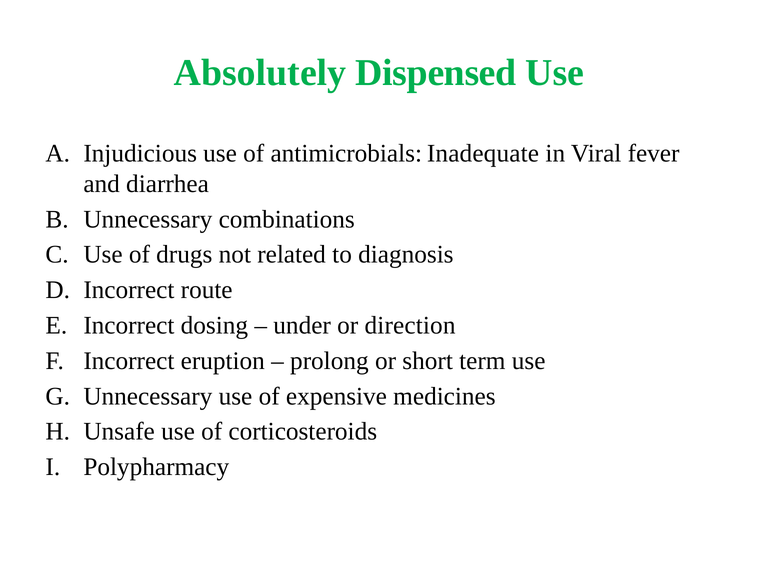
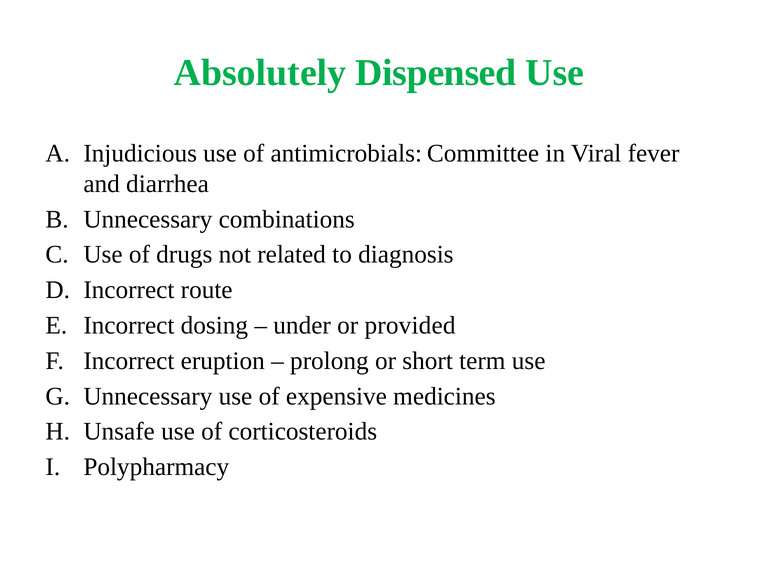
Inadequate: Inadequate -> Committee (483, 153)
direction: direction -> provided (410, 325)
